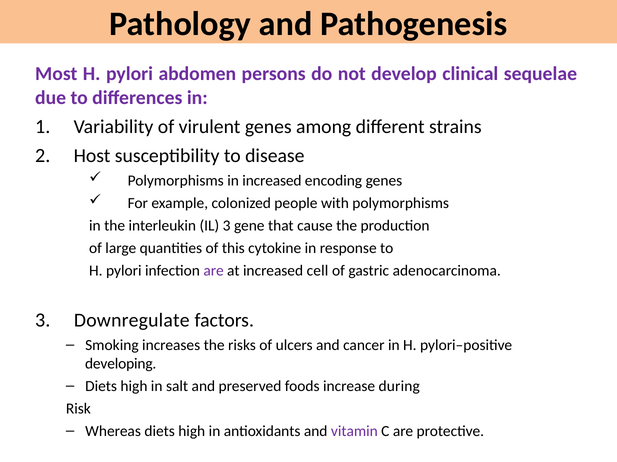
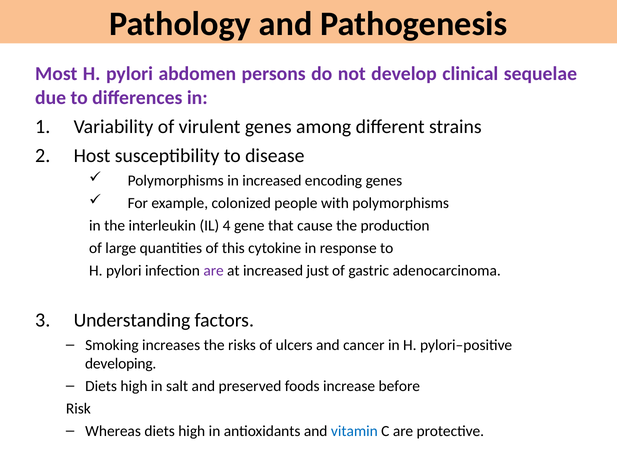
IL 3: 3 -> 4 (227, 226)
cell: cell -> just (318, 271)
Downregulate: Downregulate -> Understanding (132, 321)
during: during -> before (399, 387)
vitamin colour: purple -> blue (354, 432)
